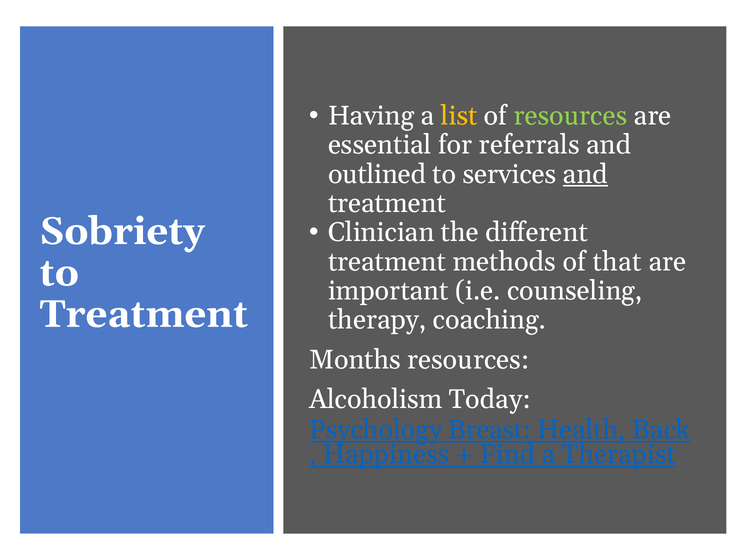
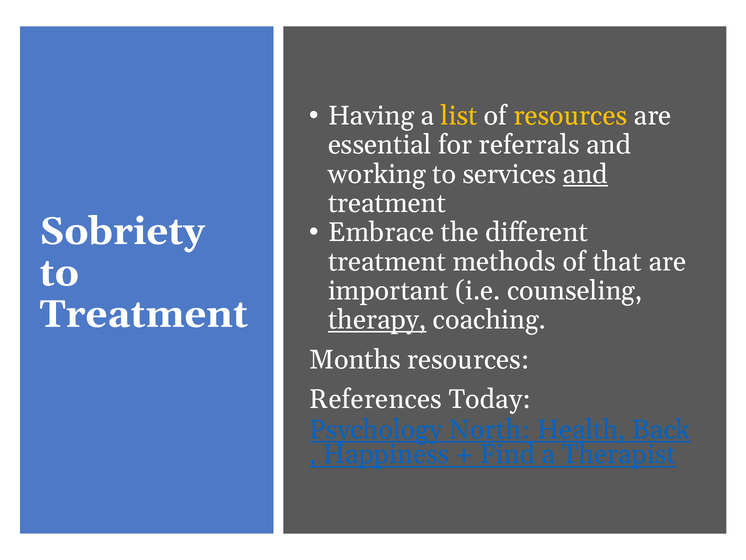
resources colour: light green -> yellow (571, 116)
outlined: outlined -> working (377, 174)
Clinician: Clinician -> Embrace (381, 232)
therapy underline: none -> present (377, 320)
Alcoholism: Alcoholism -> References (376, 399)
Breast: Breast -> North (490, 429)
